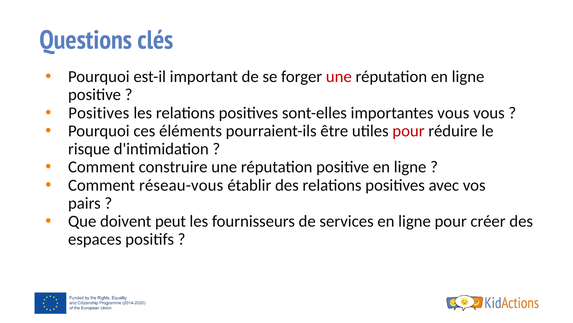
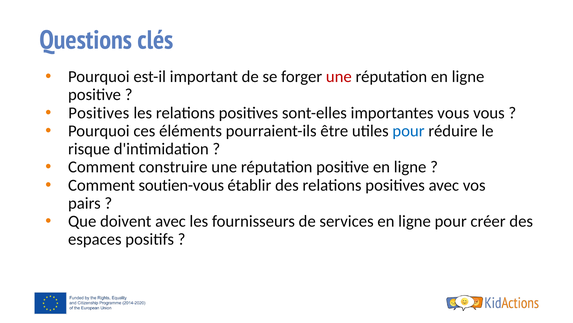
pour colour: red -> blue (408, 131)
réseau-vous: réseau-vous -> soutien-vous (181, 185)
doivent peut: peut -> avec (170, 221)
